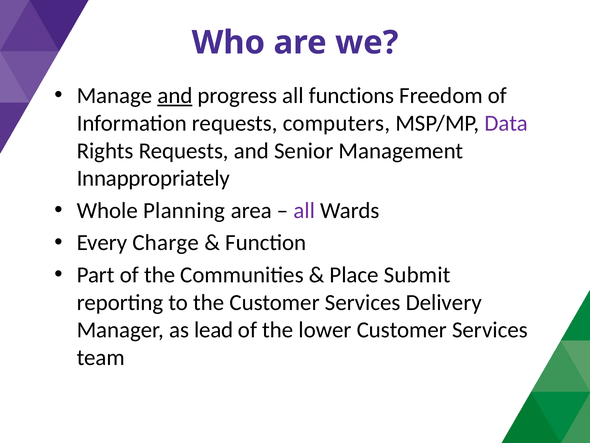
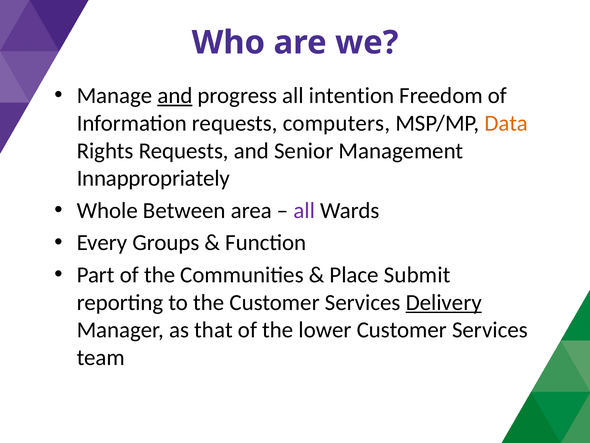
functions: functions -> intention (352, 95)
Data colour: purple -> orange (506, 123)
Planning: Planning -> Between (184, 210)
Charge: Charge -> Groups (166, 242)
Delivery underline: none -> present (444, 302)
lead: lead -> that (213, 330)
